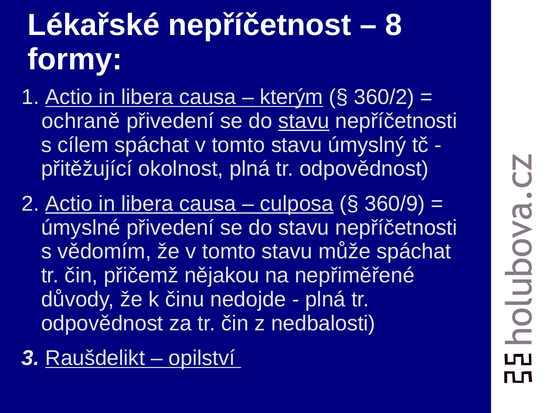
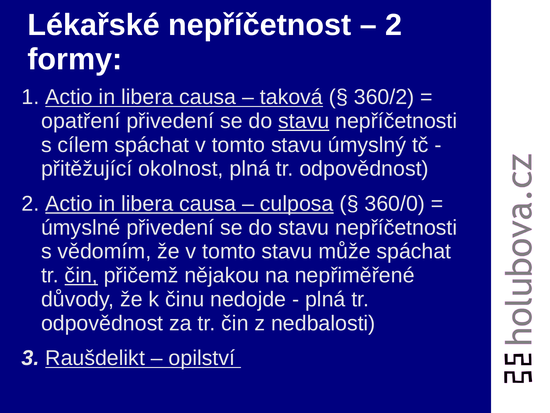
8: 8 -> 2 (394, 25)
kterým: kterým -> taková (291, 97)
ochraně: ochraně -> opatření (81, 121)
360/9: 360/9 -> 360/0 (395, 203)
čin underline: none -> present (81, 275)
